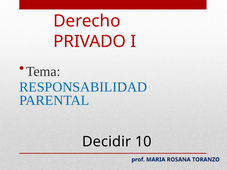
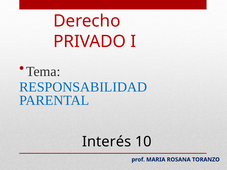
Decidir: Decidir -> Interés (107, 142)
